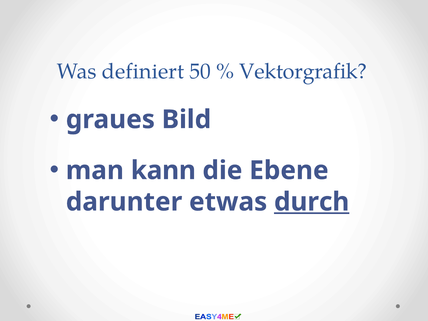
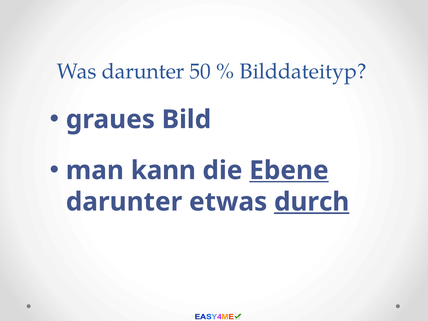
Was definiert: definiert -> darunter (143, 72)
Vektorgrafik: Vektorgrafik -> Bilddateityp (303, 72)
Ebene underline: none -> present (289, 170)
